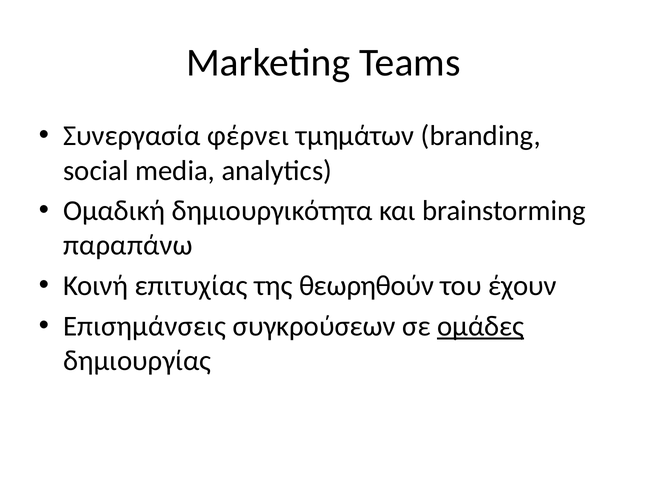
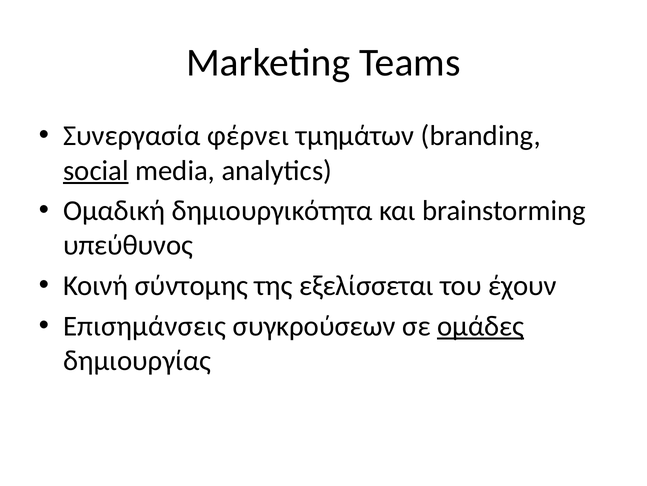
social underline: none -> present (96, 170)
παραπάνω: παραπάνω -> υπεύθυνος (128, 245)
επιτυχίας: επιτυχίας -> σύντομης (191, 285)
θεωρηθούν: θεωρηθούν -> εξελίσσεται (366, 285)
